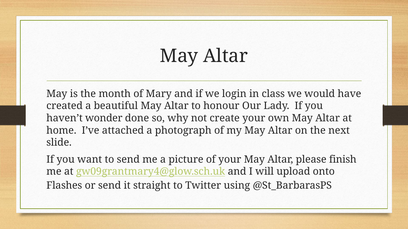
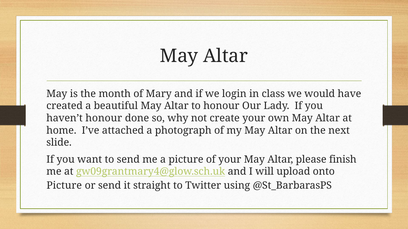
haven’t wonder: wonder -> honour (104, 118)
Flashes: Flashes -> Picture (64, 186)
